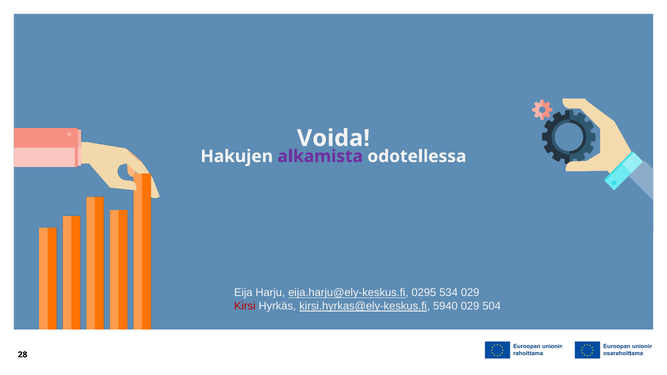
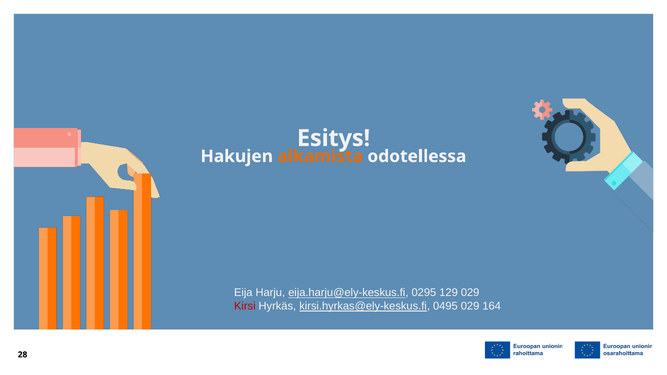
Voida: Voida -> Esitys (334, 138)
alkamista colour: purple -> orange (320, 156)
534: 534 -> 129 (449, 293)
5940: 5940 -> 0495 (445, 306)
504: 504 -> 164 (492, 306)
